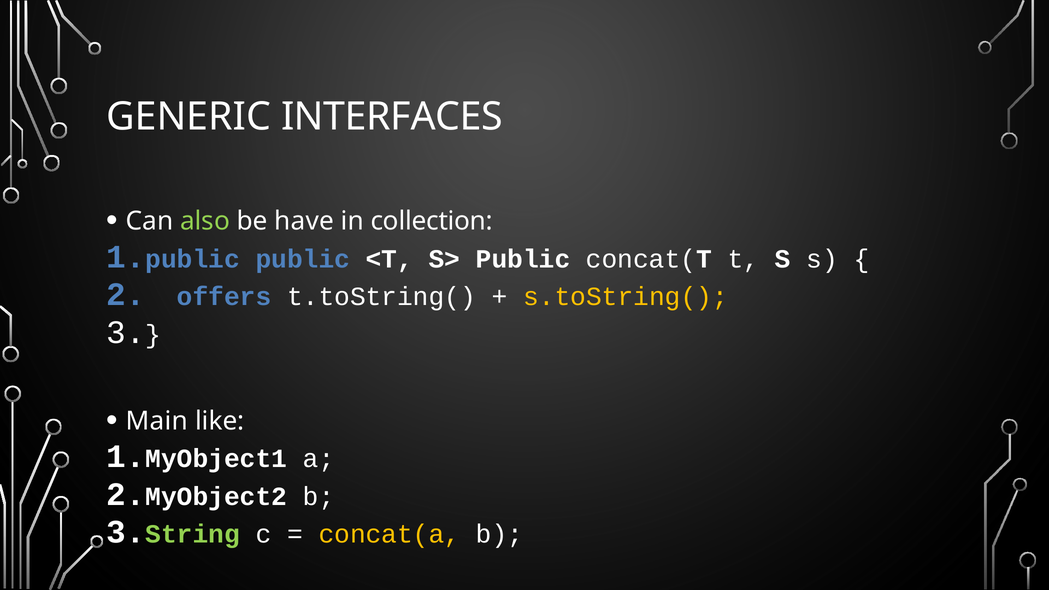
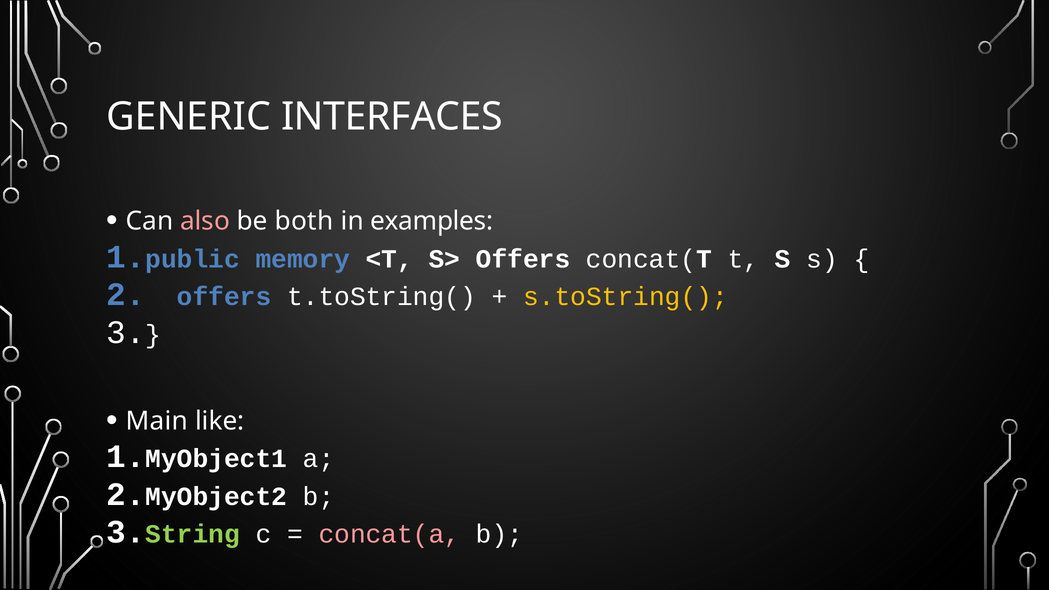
also colour: light green -> pink (205, 221)
have: have -> both (304, 221)
collection: collection -> examples (432, 221)
public public: public -> memory (303, 259)
S> Public: Public -> Offers (523, 259)
concat(a colour: yellow -> pink (389, 534)
